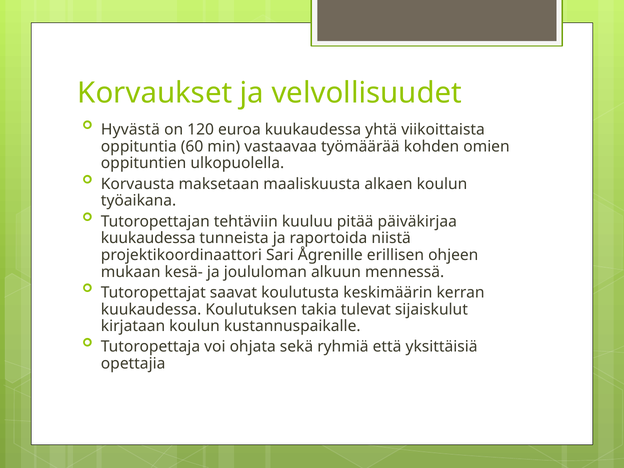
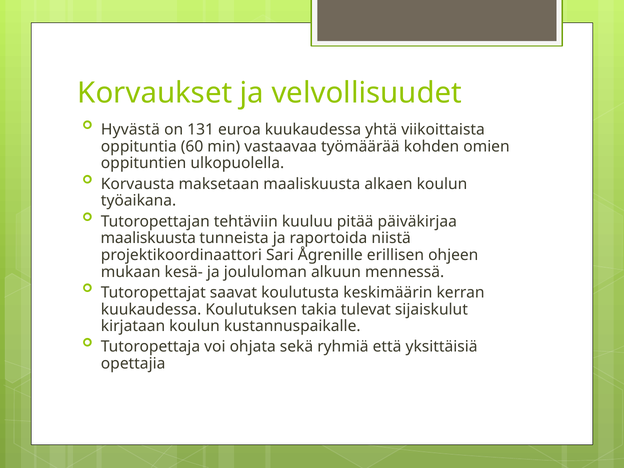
120: 120 -> 131 (201, 130)
kuukaudessa: kuukaudessa -> maaliskuusta (148, 238)
